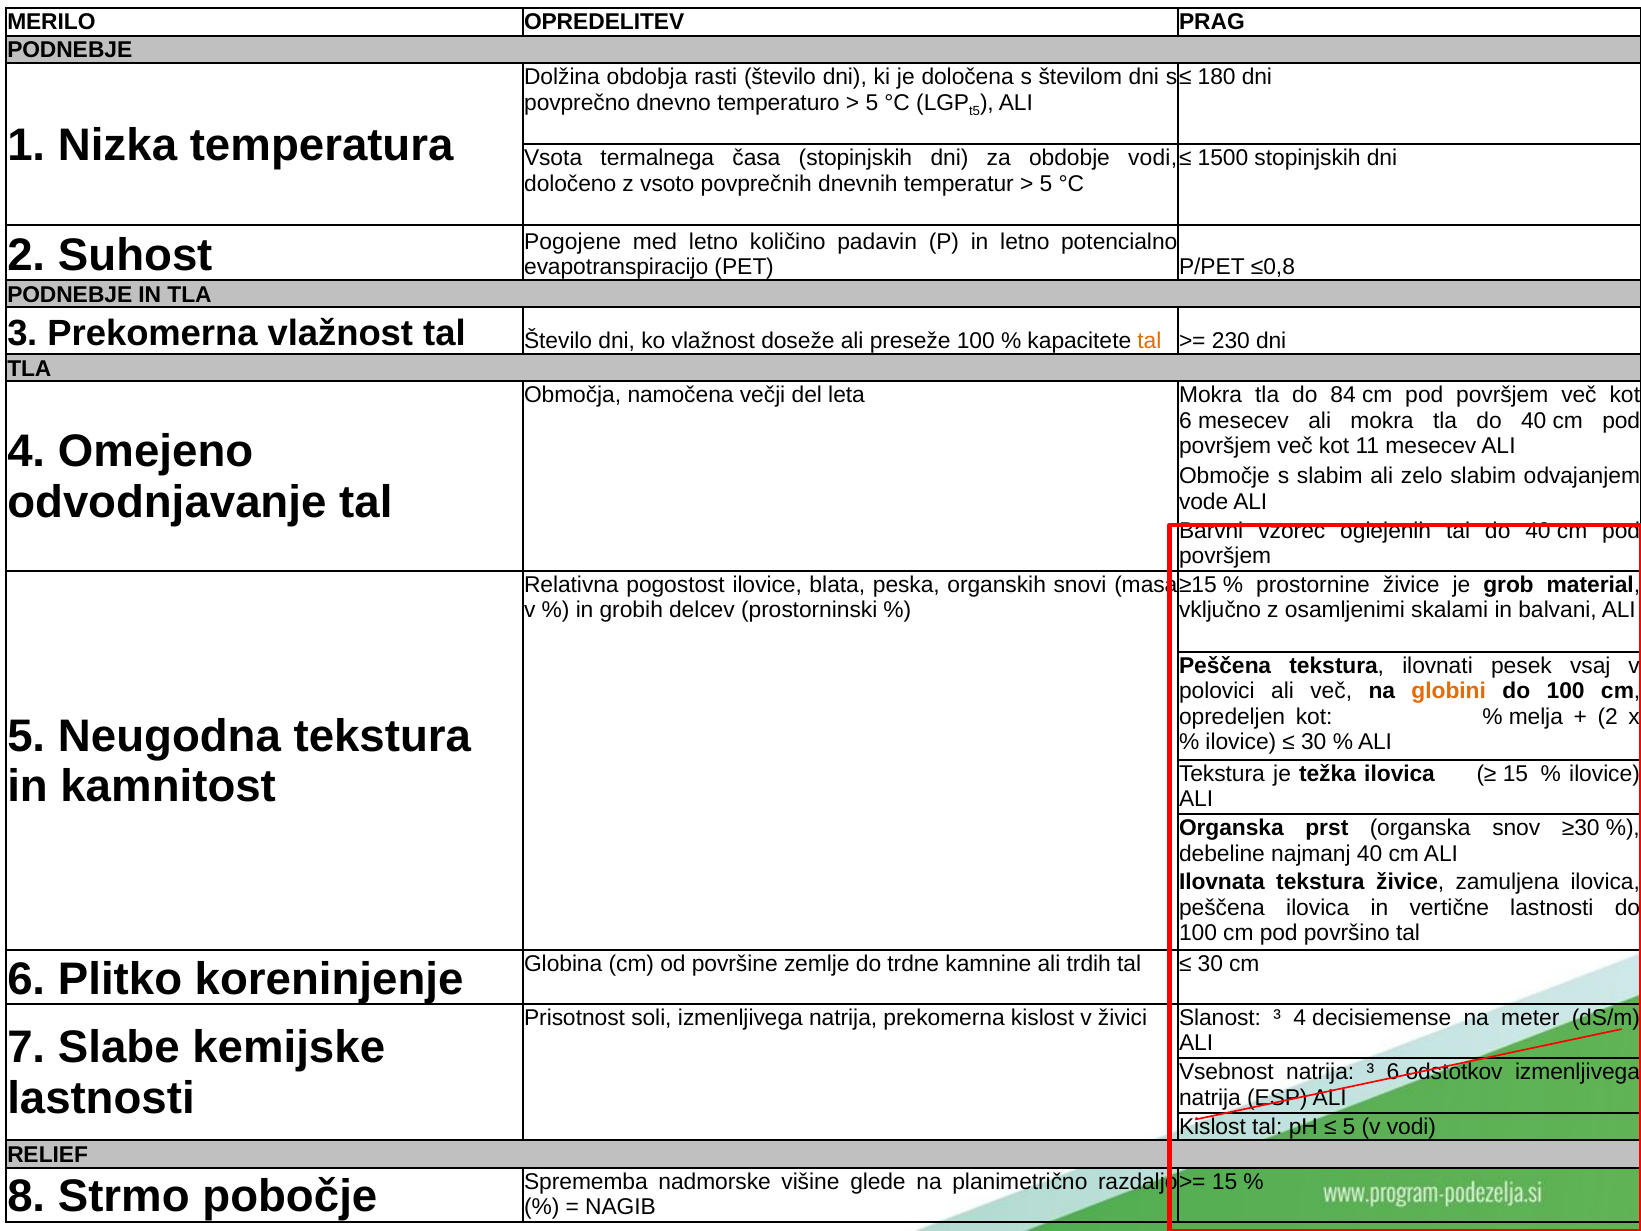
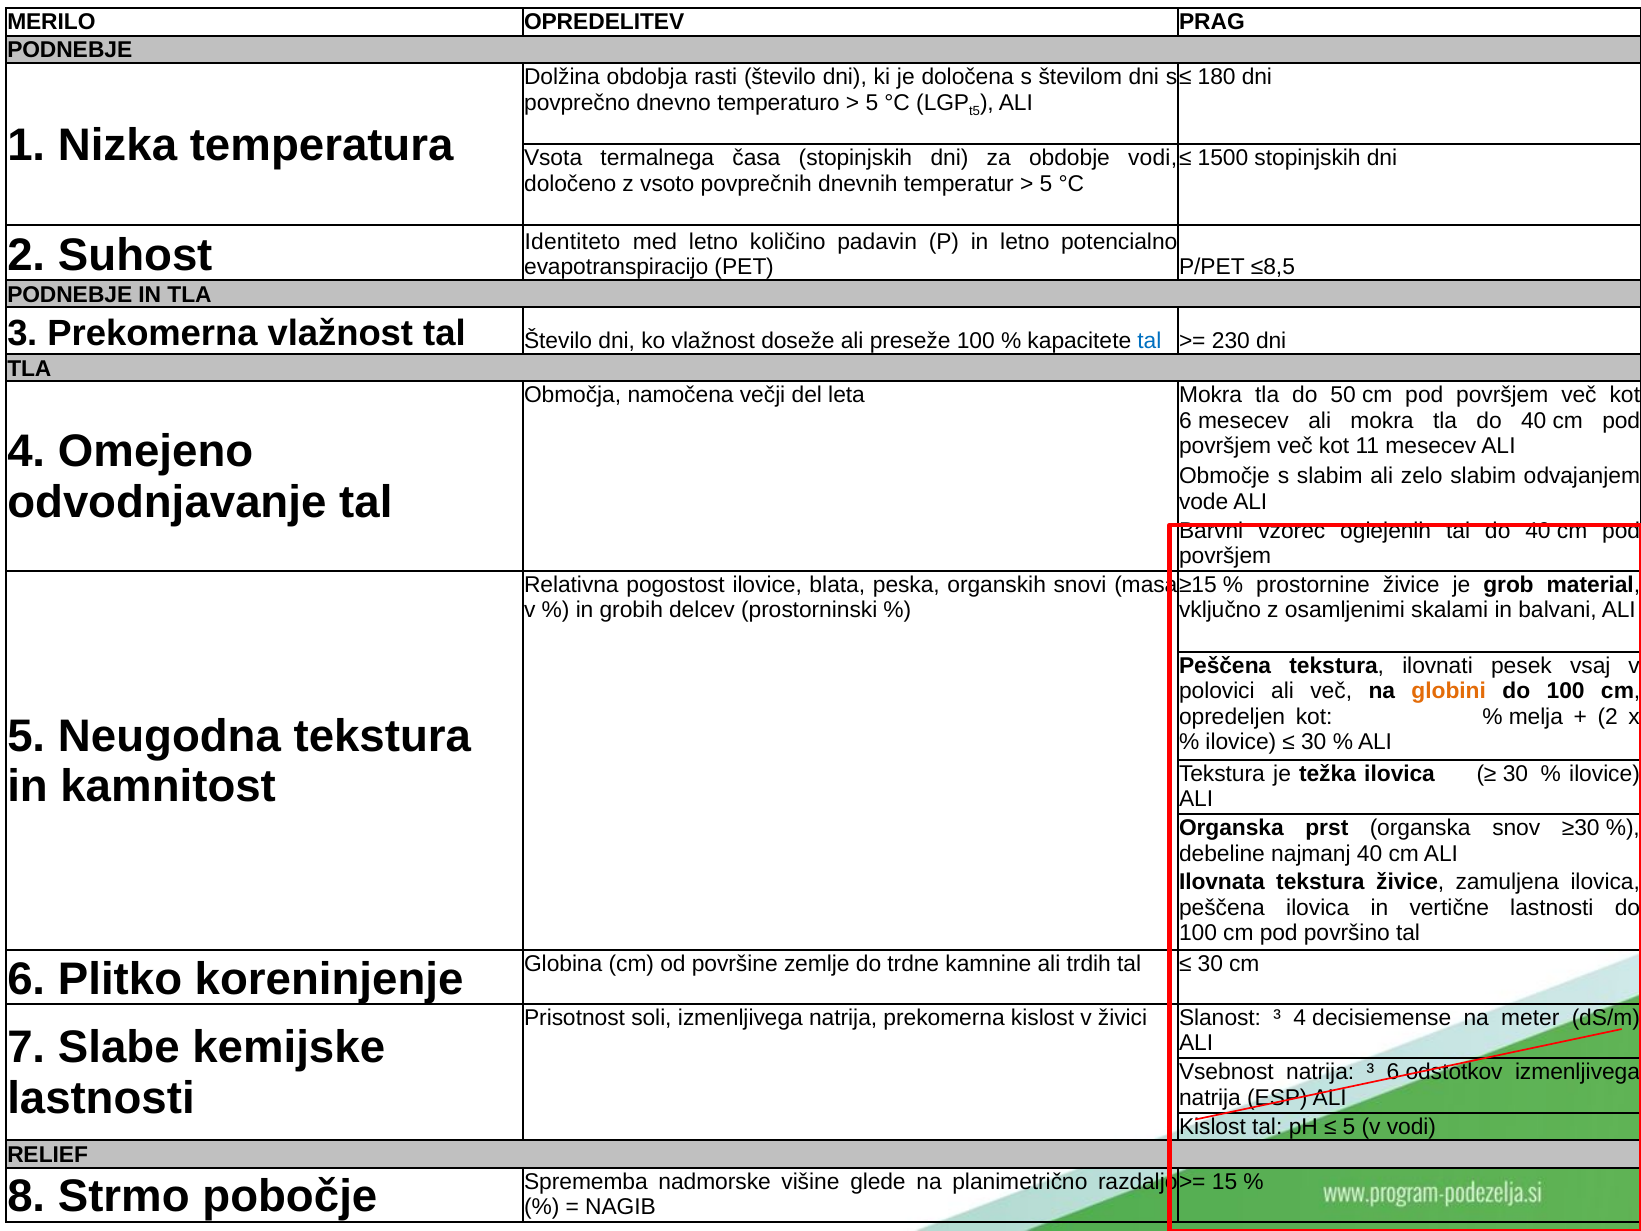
Pogojene: Pogojene -> Identiteto (572, 242)
≤0,8: ≤0,8 -> ≤8,5 (1273, 267)
tal colour: orange -> blue (1149, 341)
84: 84 -> 50 (1343, 395)
15: 15 -> 30 (1515, 774)
